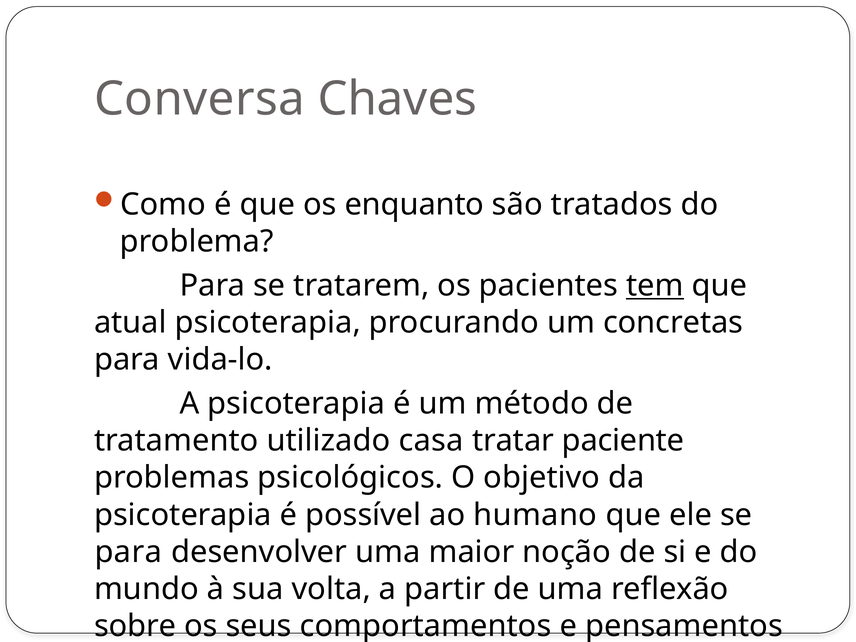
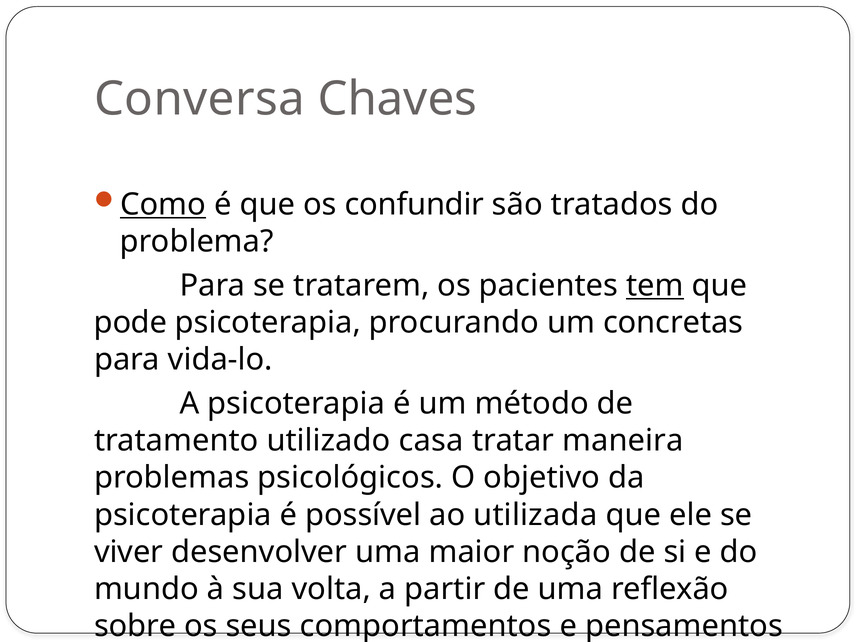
Como underline: none -> present (163, 204)
enquanto: enquanto -> confundir (414, 204)
atual: atual -> pode (130, 323)
paciente: paciente -> maneira (623, 441)
humano: humano -> utilizada (535, 515)
para: para -> viver (129, 552)
